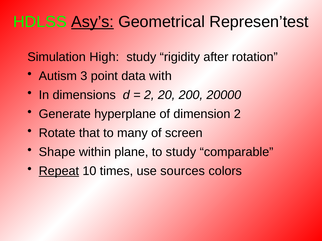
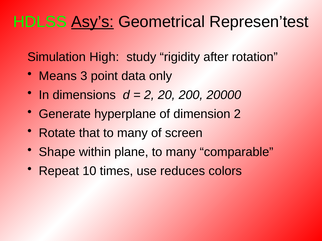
Autism: Autism -> Means (58, 76)
with: with -> only (161, 76)
plane to study: study -> many (181, 152)
Repeat underline: present -> none (59, 171)
sources: sources -> reduces (183, 171)
